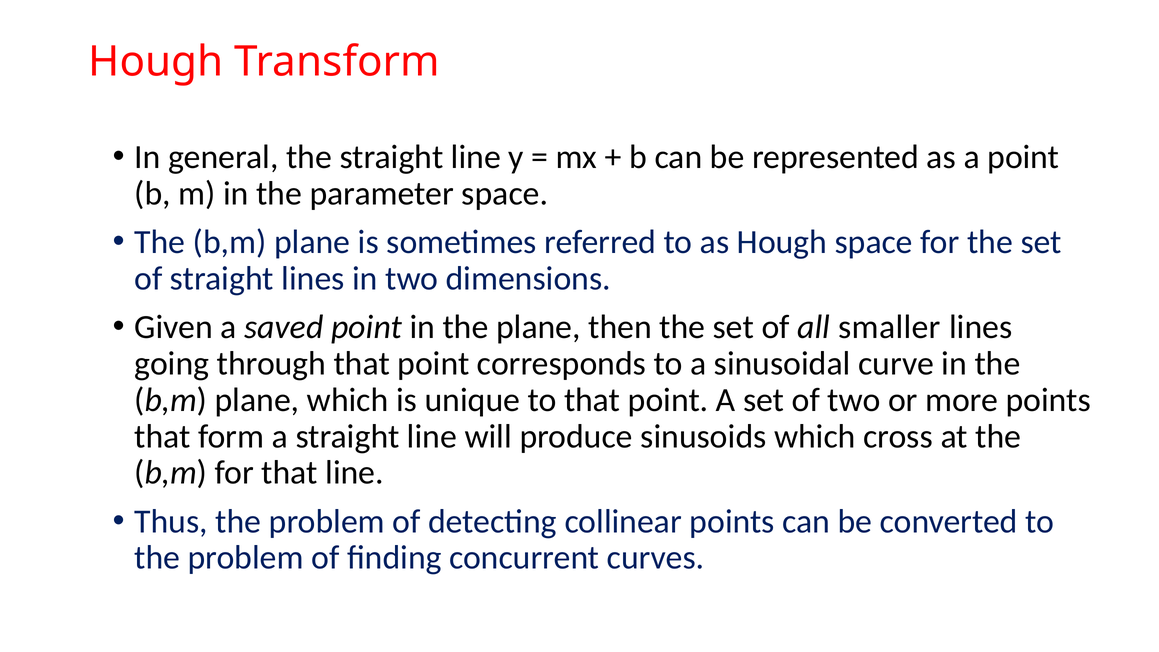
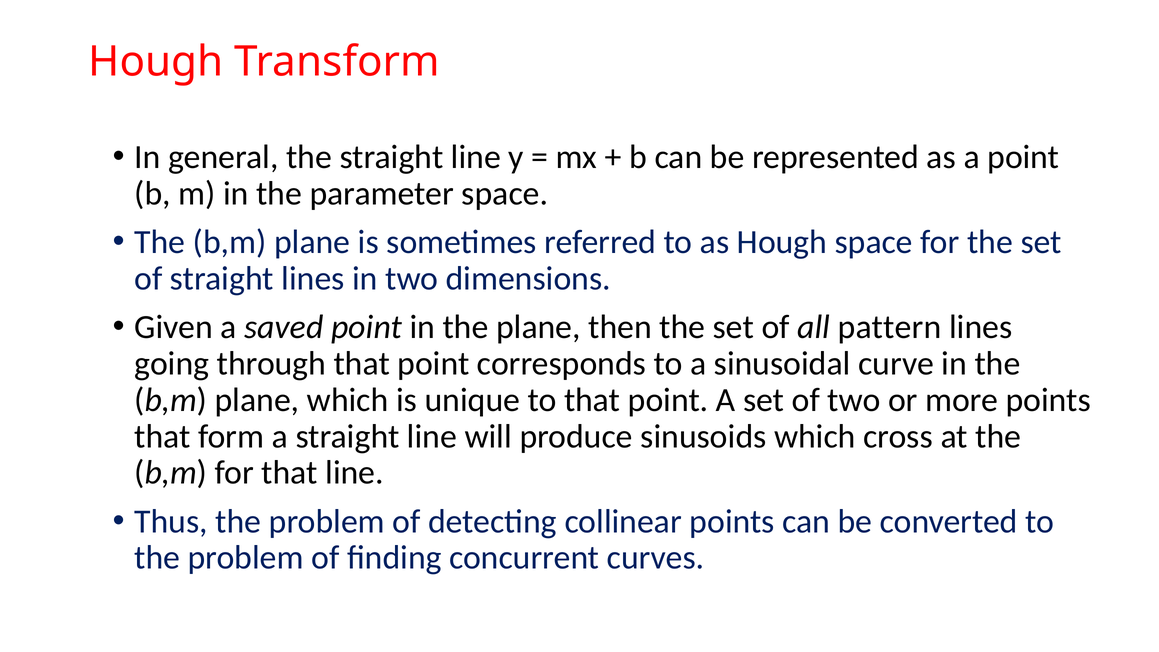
smaller: smaller -> pattern (890, 327)
